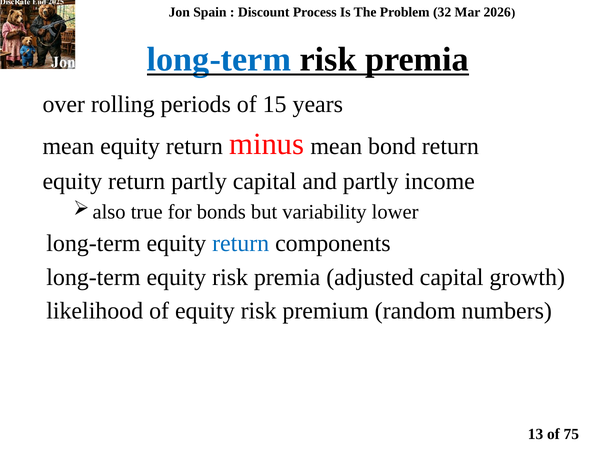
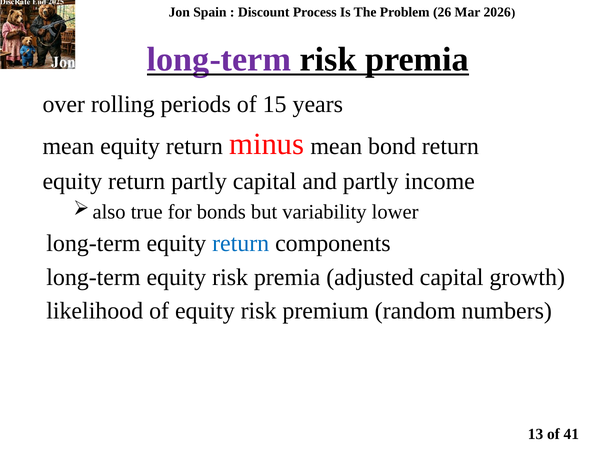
32: 32 -> 26 (442, 12)
long-term colour: blue -> purple (219, 59)
75: 75 -> 41 (571, 434)
